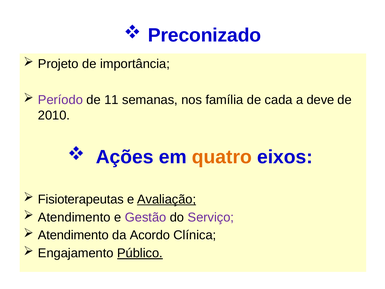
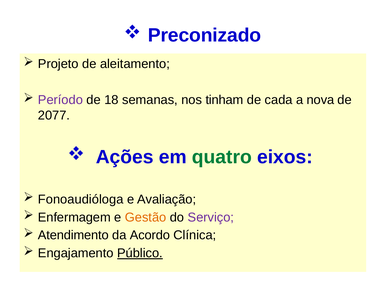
importância: importância -> aleitamento (135, 64)
11: 11 -> 18 (111, 100)
família: família -> tinham (224, 100)
deve: deve -> nova (320, 100)
2010: 2010 -> 2077 (54, 115)
quatro colour: orange -> green (222, 157)
Fisioterapeutas: Fisioterapeutas -> Fonoaudióloga (81, 199)
Avaliação underline: present -> none (167, 199)
Atendimento: Atendimento -> Enfermagem (74, 217)
Gestão colour: purple -> orange (146, 217)
